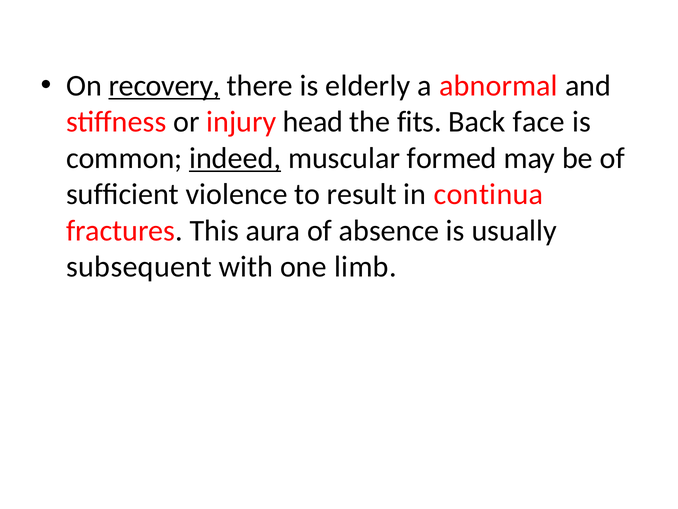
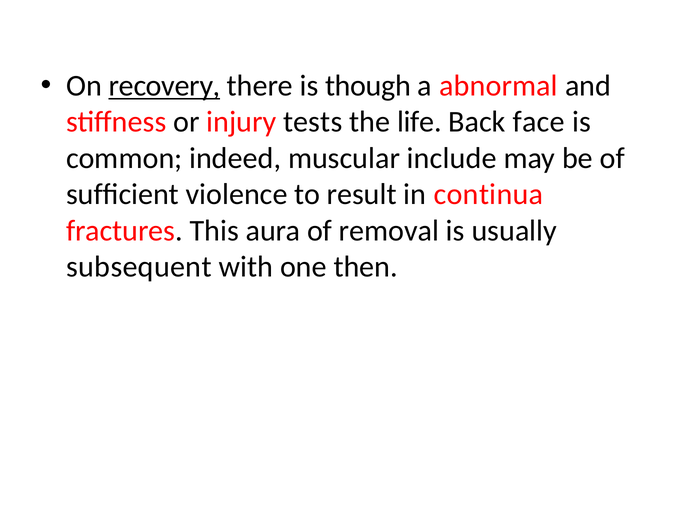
elderly: elderly -> though (368, 86)
head: head -> tests (313, 122)
fits: fits -> life (419, 122)
indeed underline: present -> none (235, 158)
formed: formed -> include (452, 158)
absence: absence -> removal (389, 230)
limb: limb -> then (366, 267)
